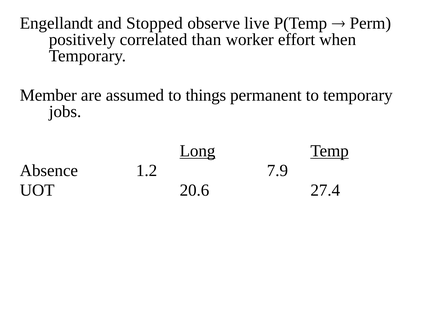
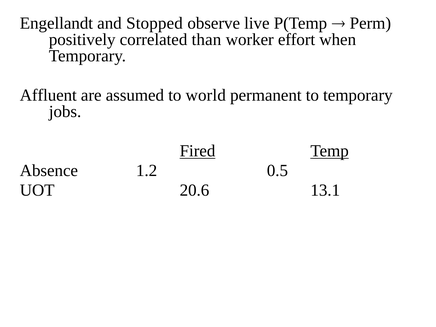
Member: Member -> Affluent (48, 95)
things: things -> world (206, 95)
Long: Long -> Fired (198, 151)
7.9: 7.9 -> 0.5 (277, 171)
27.4: 27.4 -> 13.1 (325, 190)
